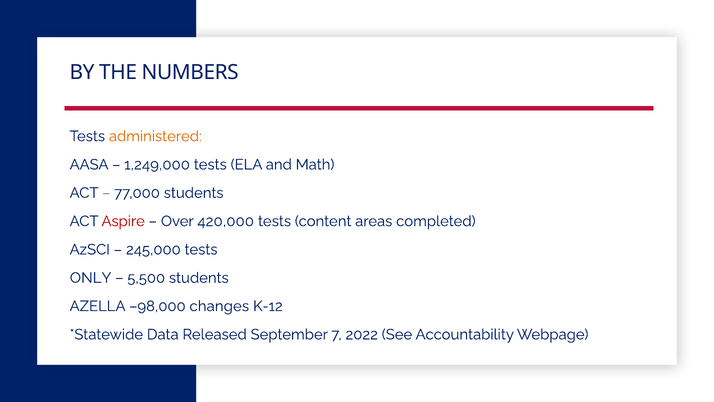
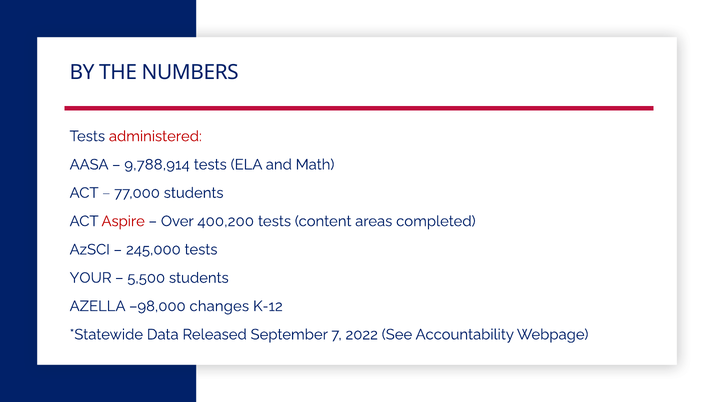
administered colour: orange -> red (155, 136)
1,249,000: 1,249,000 -> 9,788,914 (157, 164)
420,000: 420,000 -> 400,200 (226, 221)
ONLY: ONLY -> YOUR (91, 278)
